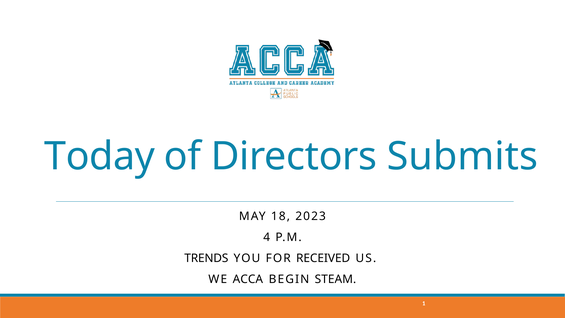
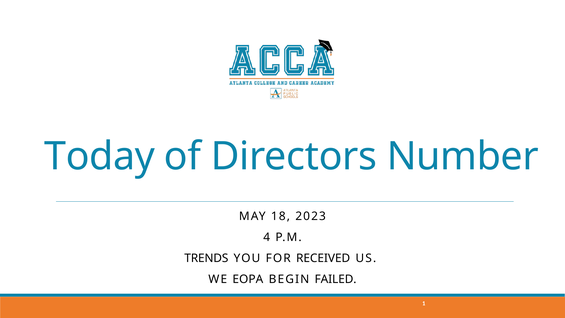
Submits: Submits -> Number (463, 156)
ACCA: ACCA -> EOPA (248, 279)
STEAM: STEAM -> FAILED (336, 279)
